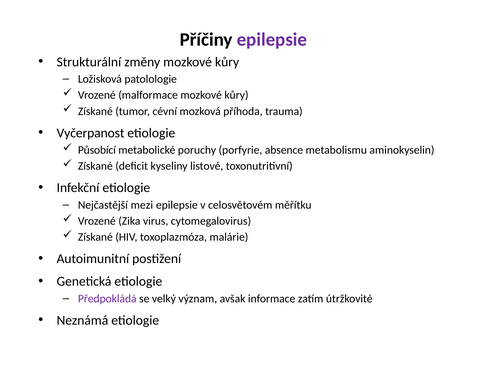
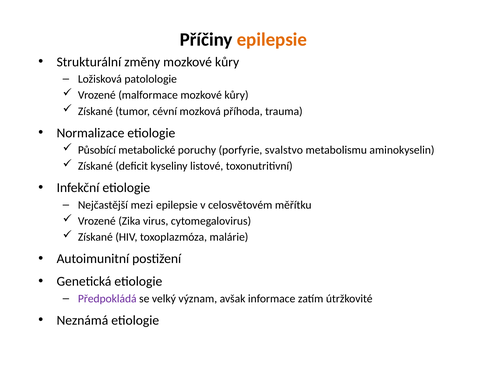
epilepsie colour: purple -> orange (272, 40)
Vyčerpanost: Vyčerpanost -> Normalizace (91, 133)
absence: absence -> svalstvo (284, 150)
